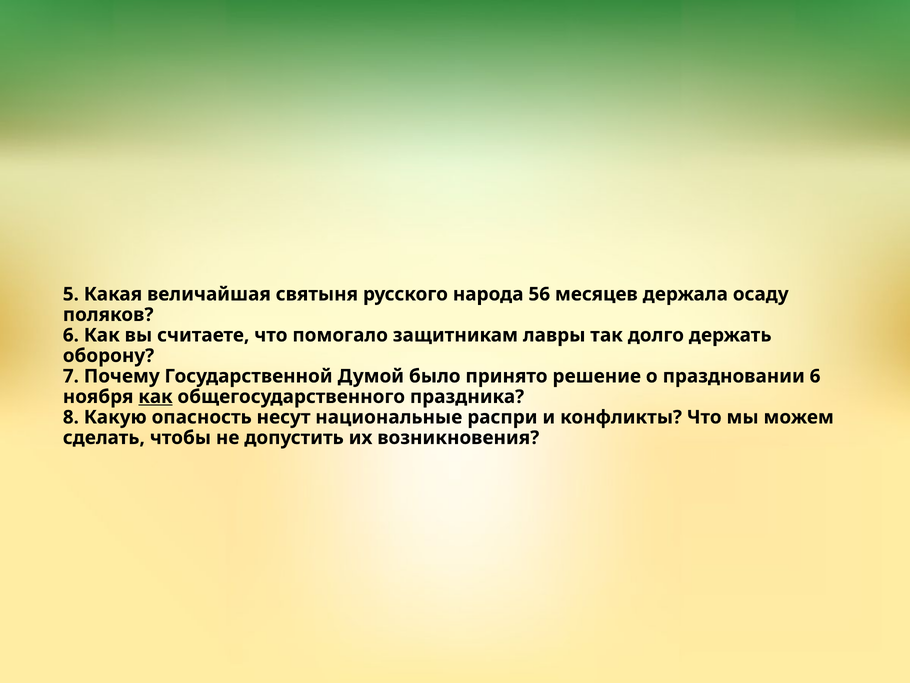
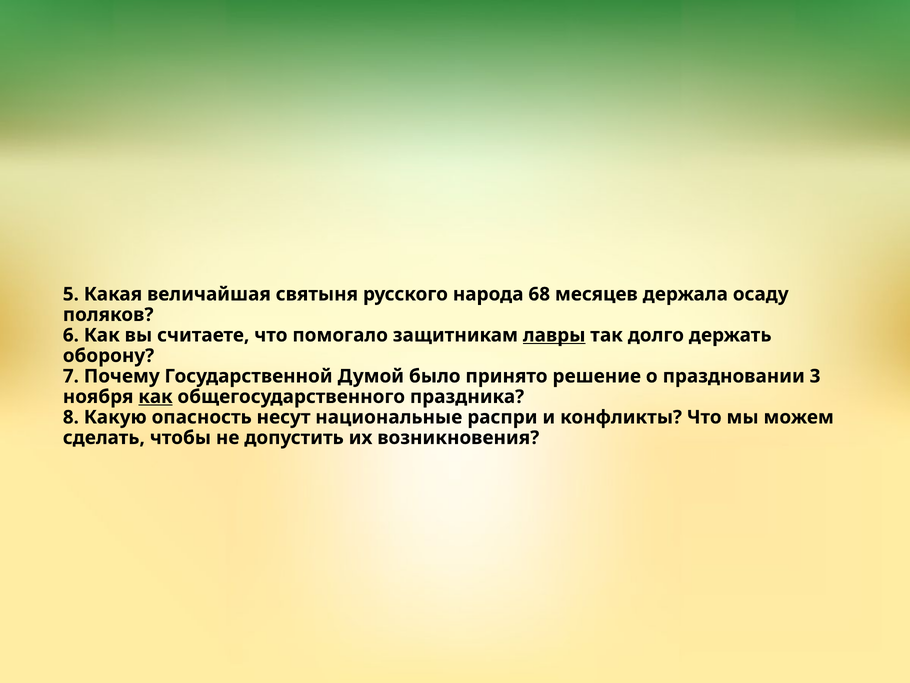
56: 56 -> 68 (539, 294)
лавры underline: none -> present (554, 335)
праздновании 6: 6 -> 3 (815, 376)
